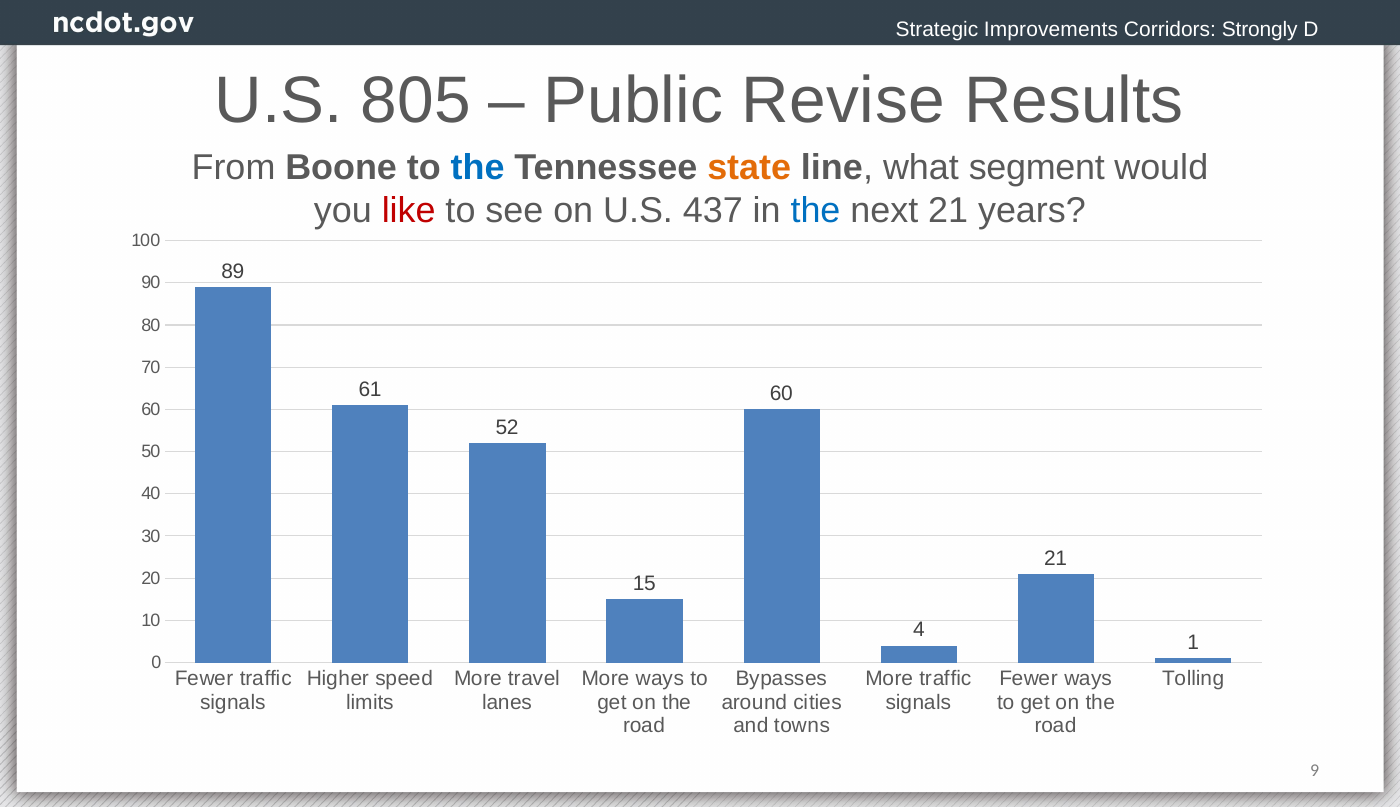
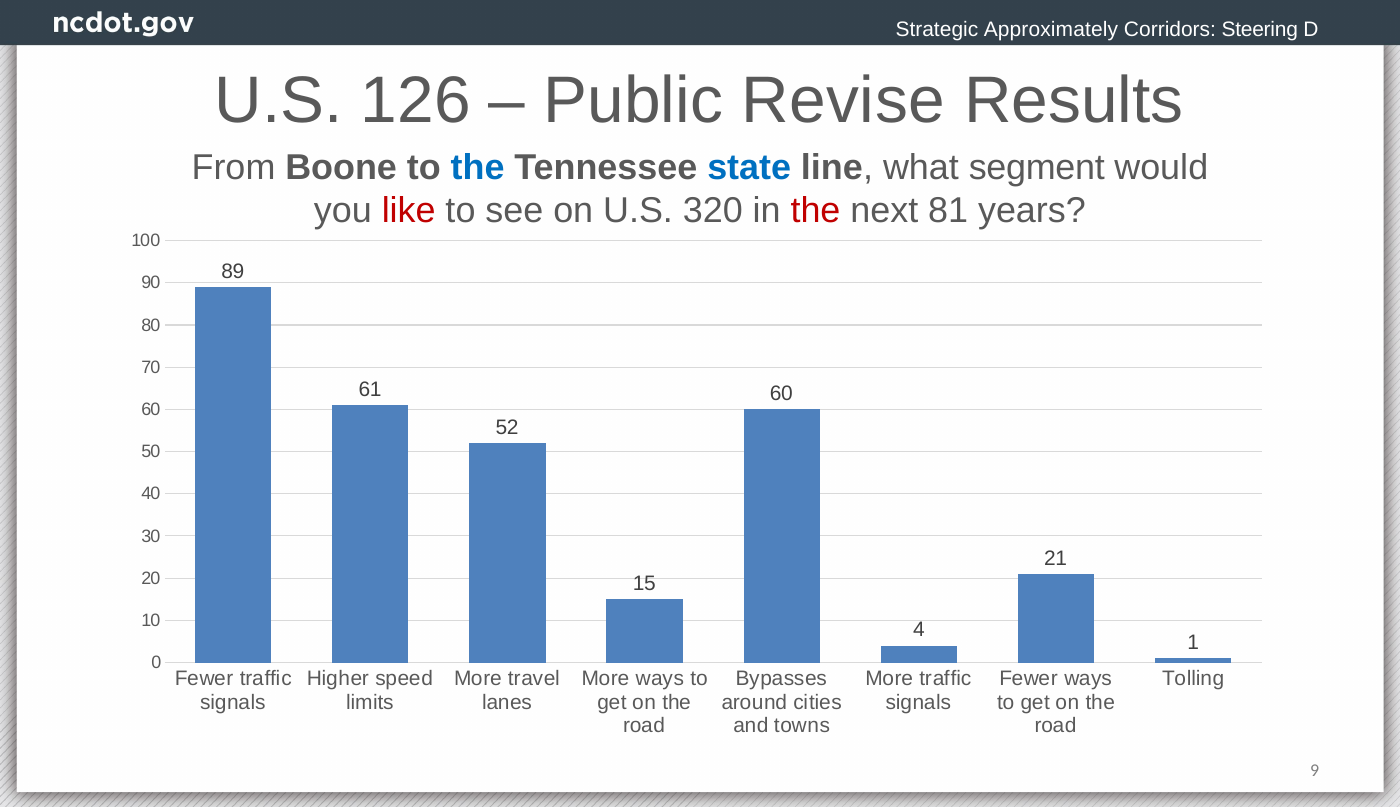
Improvements: Improvements -> Approximately (1051, 30)
Strongly: Strongly -> Steering (1260, 30)
805: 805 -> 126 (416, 101)
state colour: orange -> blue (749, 167)
437: 437 -> 320 (713, 210)
the colour: blue -> red (816, 210)
next 21: 21 -> 81 (948, 210)
